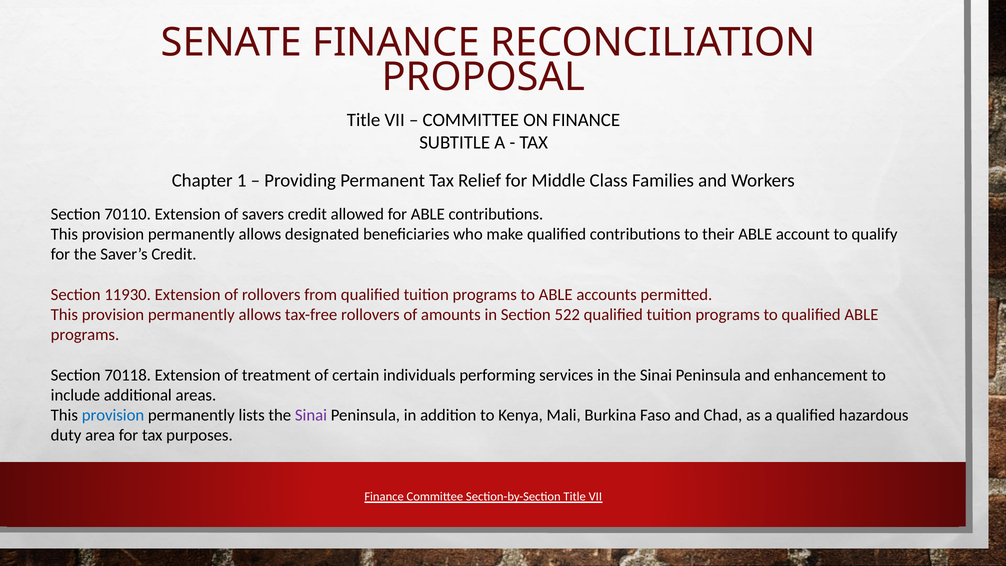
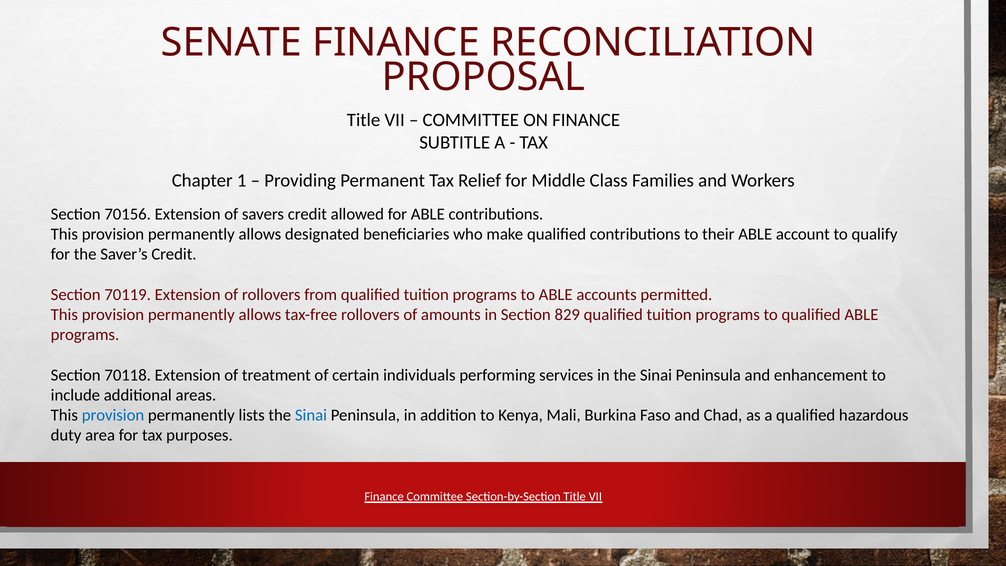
70110: 70110 -> 70156 (128, 214)
11930: 11930 -> 70119 (128, 295)
522: 522 -> 829 (567, 315)
Sinai colour: purple -> blue (311, 415)
